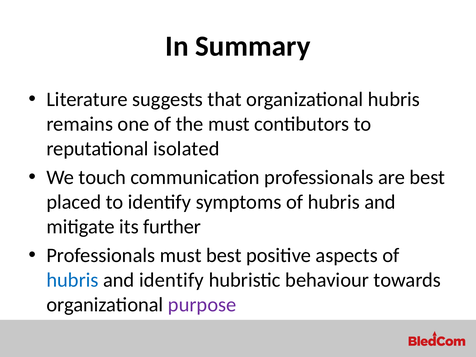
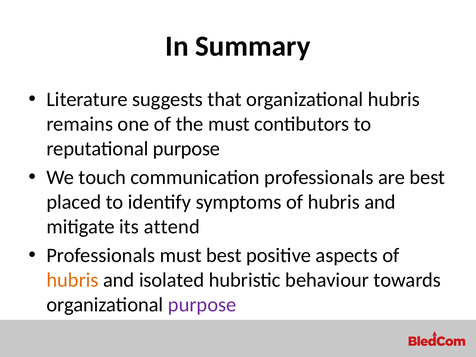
reputational isolated: isolated -> purpose (187, 149)
further: further -> attend (172, 227)
hubris colour: blue -> orange (72, 280)
and identify: identify -> isolated (172, 280)
